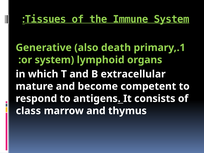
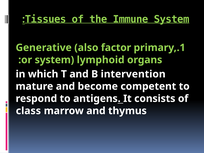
death: death -> factor (116, 48)
extracellular: extracellular -> intervention (133, 74)
